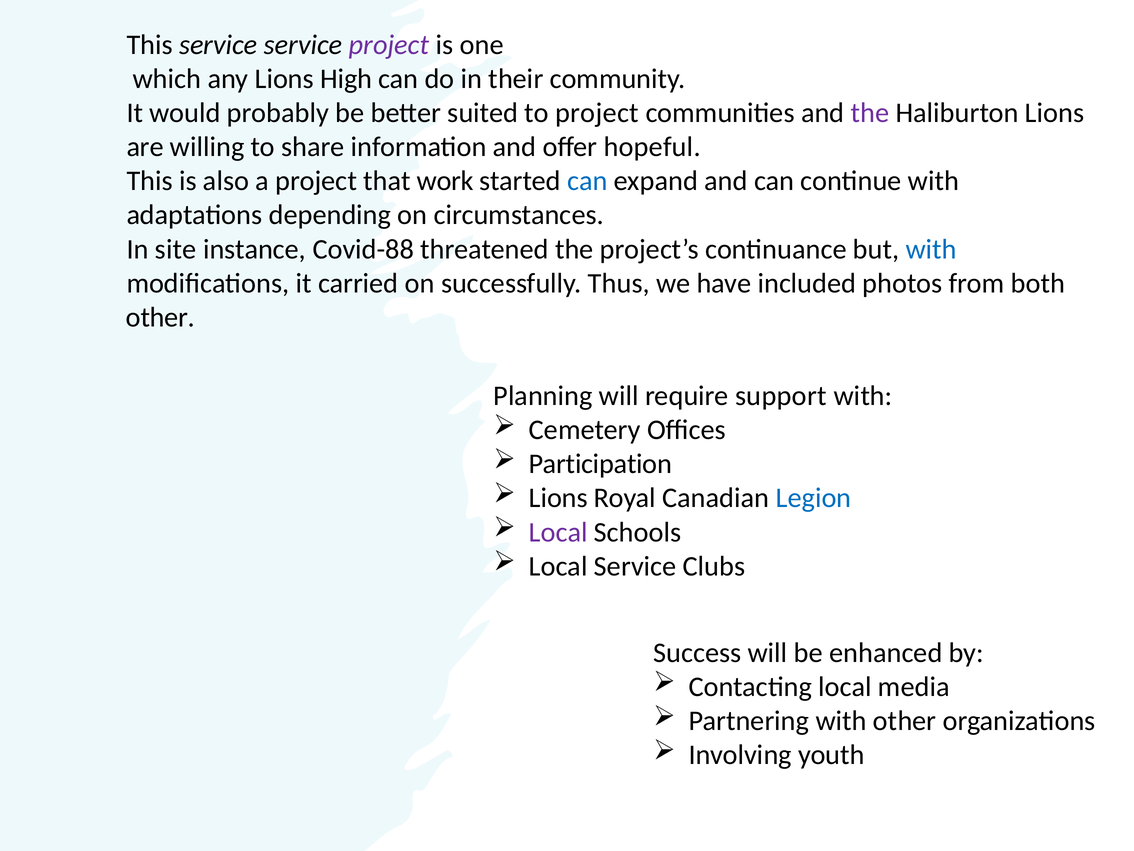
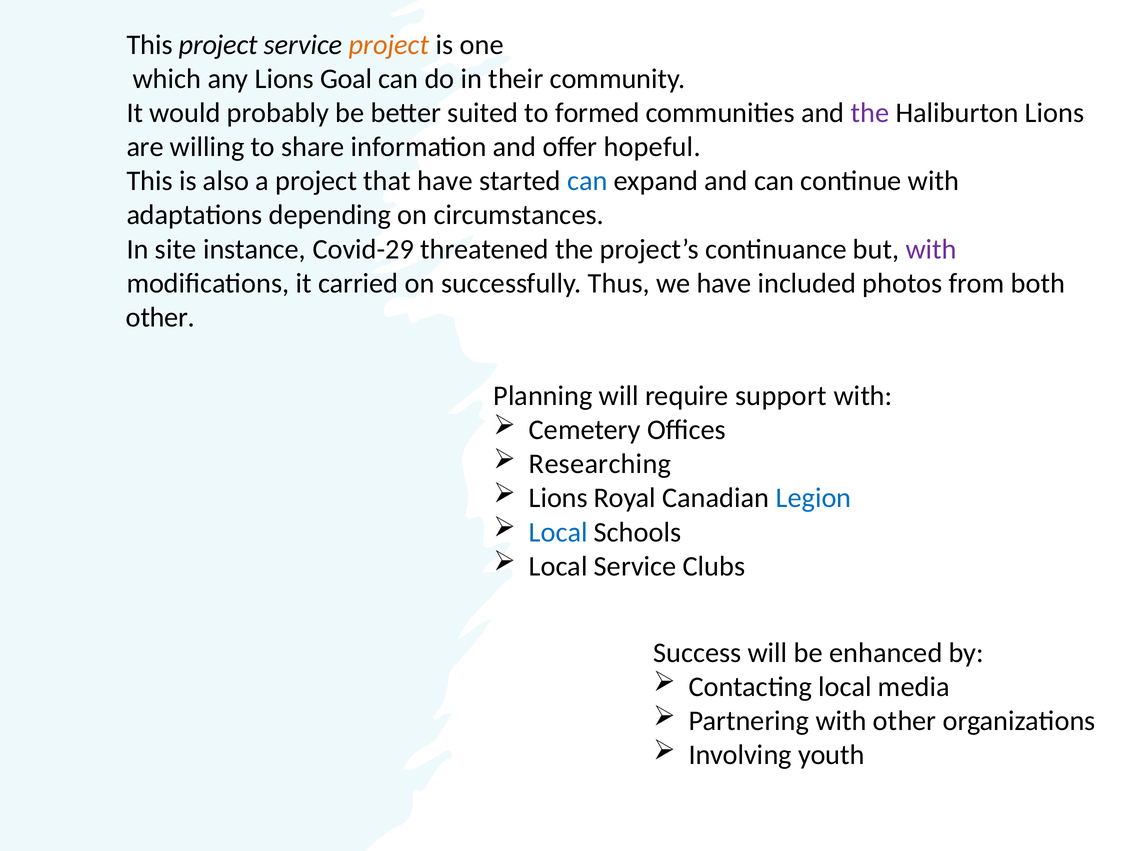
This service: service -> project (218, 45)
project colour: purple -> orange (389, 45)
High: High -> Goal (346, 79)
to project: project -> formed (597, 113)
that work: work -> have (445, 181)
Covid-88: Covid-88 -> Covid-29 (363, 249)
with colour: blue -> purple (931, 249)
Participation: Participation -> Researching (600, 464)
Local colour: purple -> blue (558, 532)
